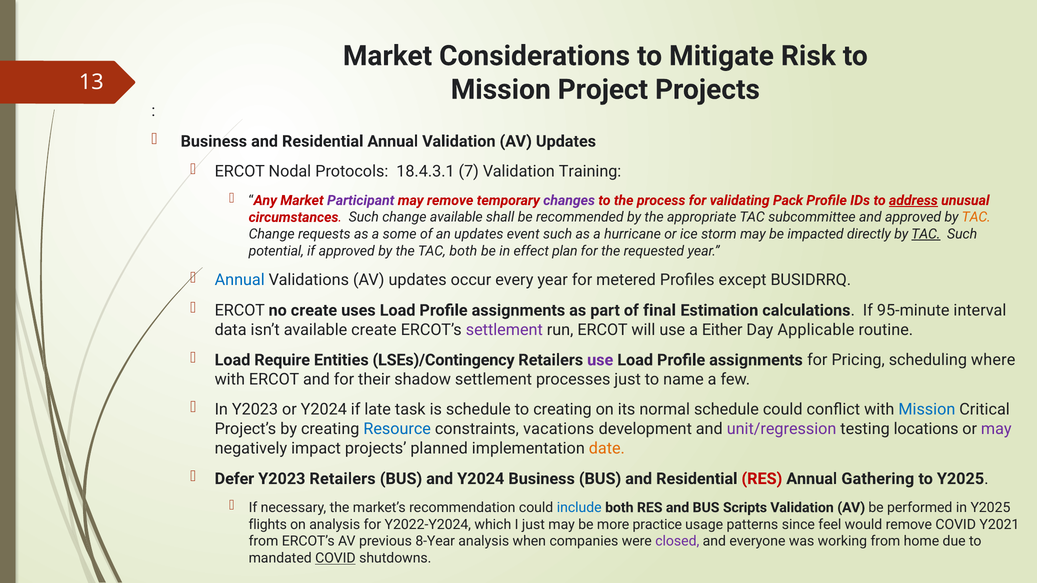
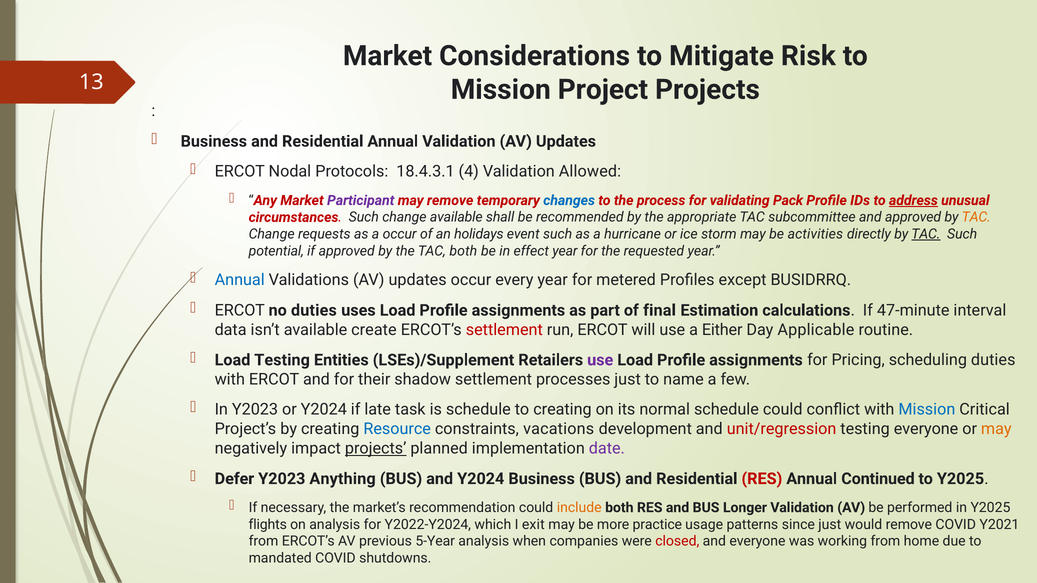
7: 7 -> 4 (469, 172)
Training: Training -> Allowed (590, 172)
changes colour: purple -> blue (569, 200)
a some: some -> occur (400, 234)
an updates: updates -> holidays (479, 234)
impacted: impacted -> activities (815, 234)
effect plan: plan -> year (565, 251)
no create: create -> duties (314, 310)
95-minute: 95-minute -> 47-minute (913, 310)
settlement colour: purple -> red (504, 330)
Load Require: Require -> Testing (282, 360)
LSEs)/Contingency: LSEs)/Contingency -> LSEs)/Supplement (443, 360)
scheduling where: where -> duties (993, 360)
unit/regression colour: purple -> red (782, 429)
testing locations: locations -> everyone (926, 429)
may colour: purple -> orange (996, 429)
projects underline: none -> present (376, 449)
date colour: orange -> purple (607, 449)
Y2023 Retailers: Retailers -> Anything (343, 479)
Gathering: Gathering -> Continued (878, 479)
include colour: blue -> orange (579, 508)
Scripts: Scripts -> Longer (745, 508)
I just: just -> exit (533, 525)
since feel: feel -> just (830, 525)
8-Year: 8-Year -> 5-Year (435, 542)
closed colour: purple -> red (677, 542)
COVID underline: present -> none (335, 558)
